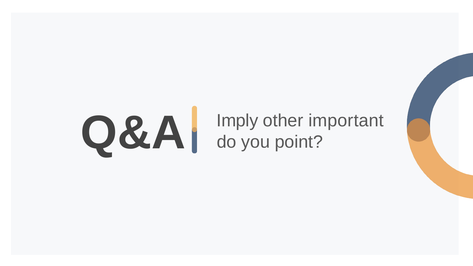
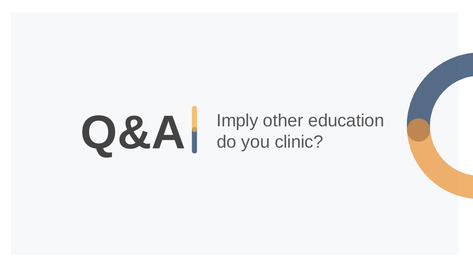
important: important -> education (346, 121)
point: point -> clinic (299, 142)
